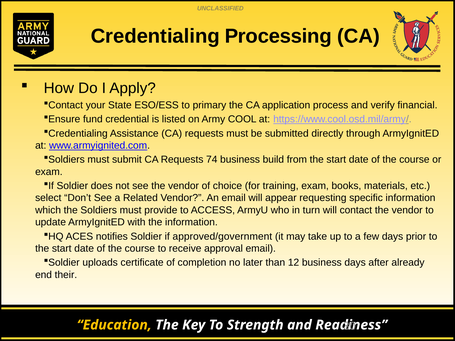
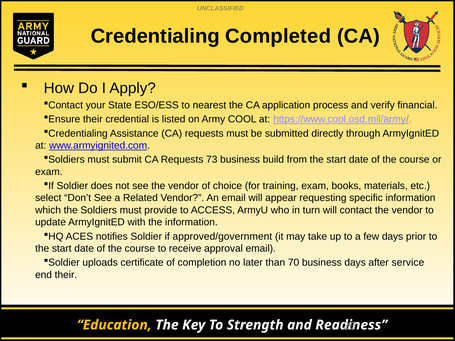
Processing: Processing -> Completed (278, 36)
primary: primary -> nearest (209, 105)
fund: fund -> their (93, 119)
74: 74 -> 73 (212, 160)
12: 12 -> 70 (294, 263)
already: already -> service (408, 263)
